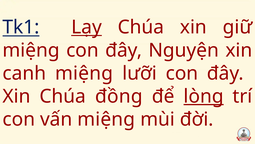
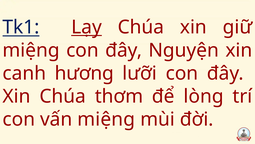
canh miệng: miệng -> hương (84, 73)
đồng: đồng -> thơm (119, 96)
lòng underline: present -> none (204, 96)
